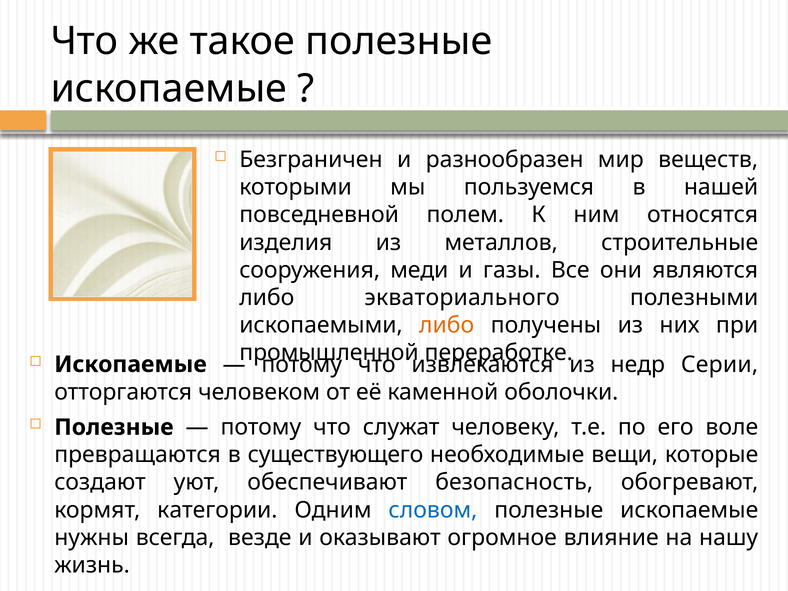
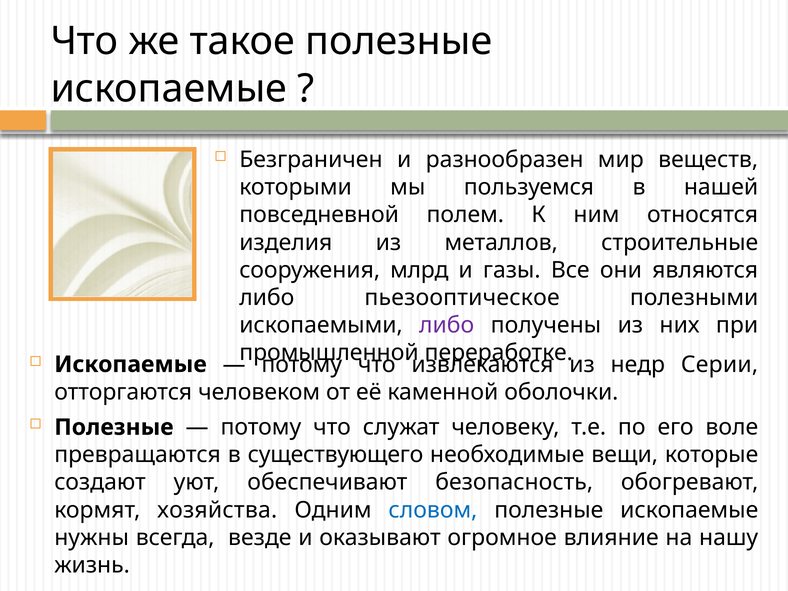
меди: меди -> млрд (419, 270)
экваториального: экваториального -> пьезооптическое (462, 298)
либо colour: orange -> purple (447, 325)
категории: категории -> хозяйства (217, 510)
